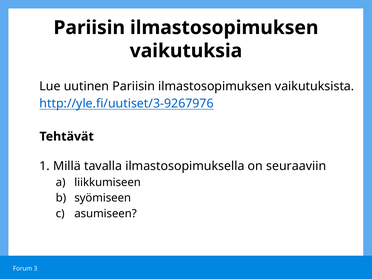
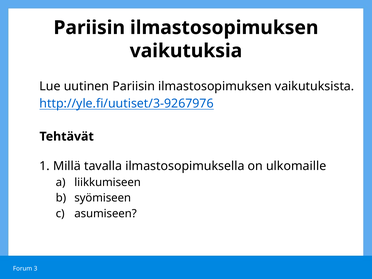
seuraaviin: seuraaviin -> ulkomaille (296, 166)
